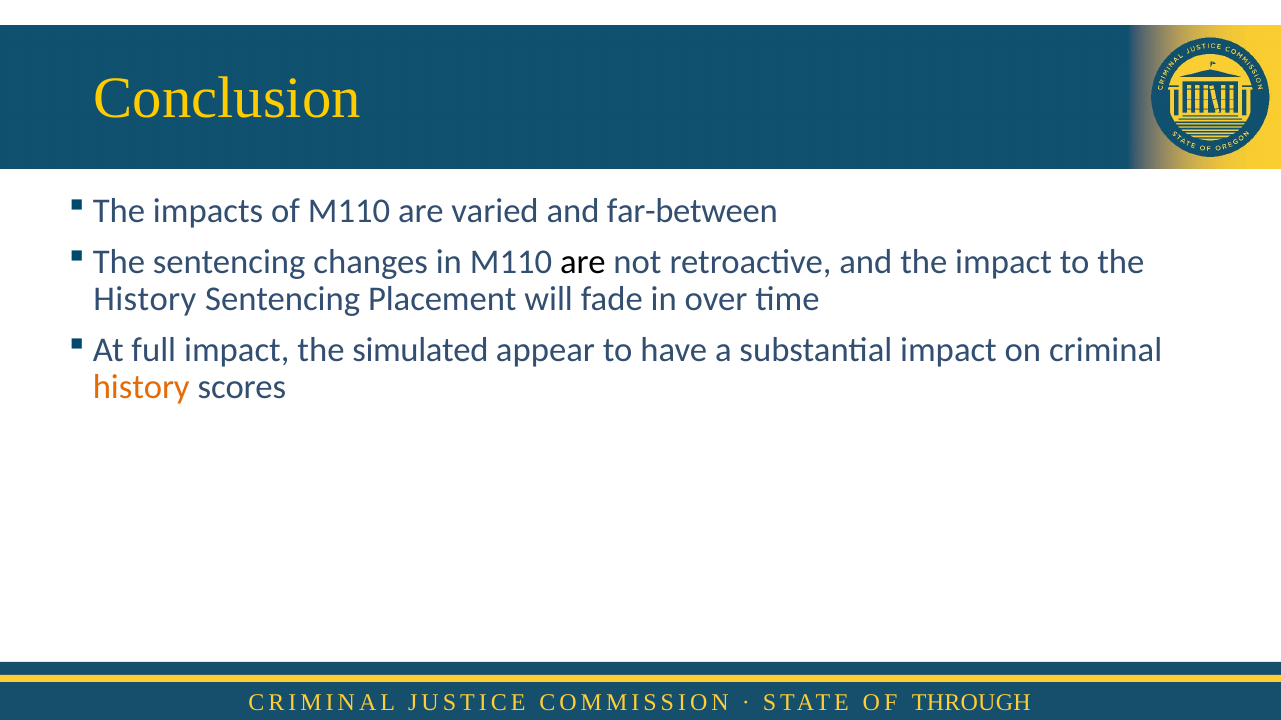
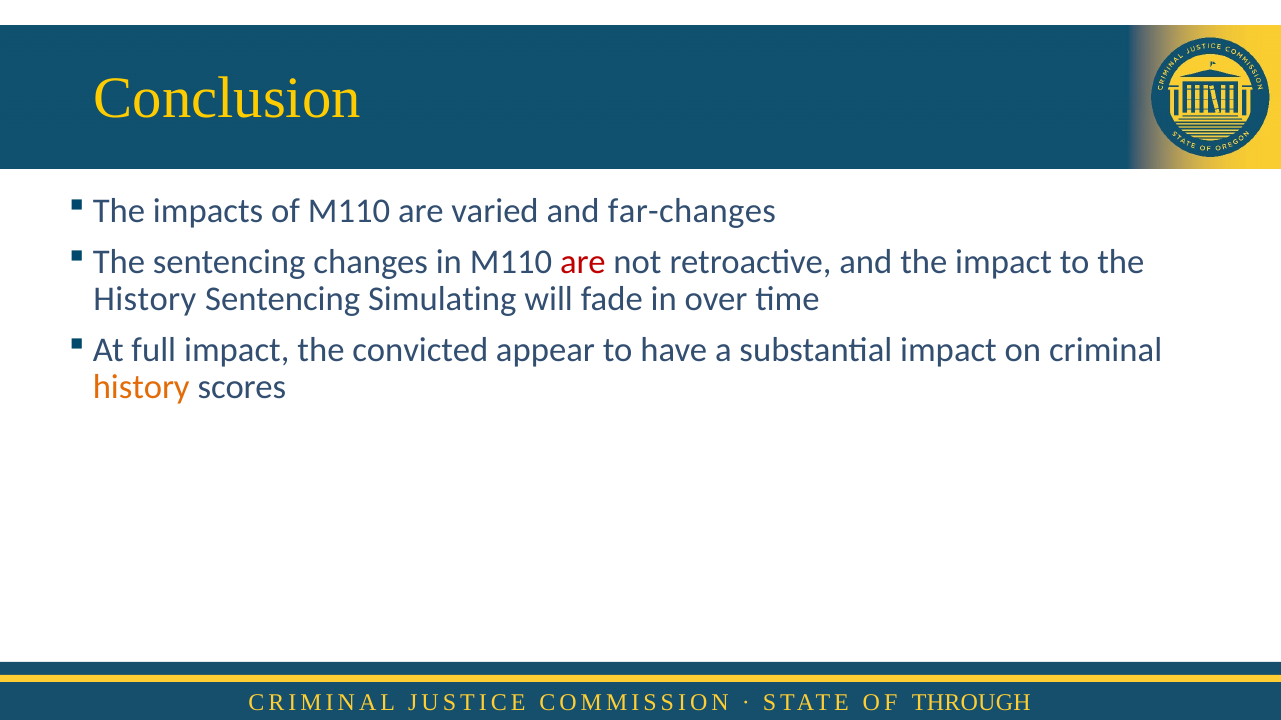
far-between: far-between -> far-changes (692, 211)
are colour: black -> red (583, 262)
Placement: Placement -> Simulating (442, 299)
simulated: simulated -> convicted (420, 350)
